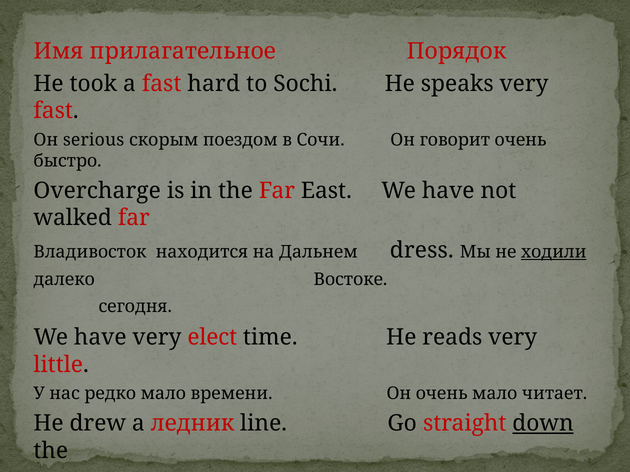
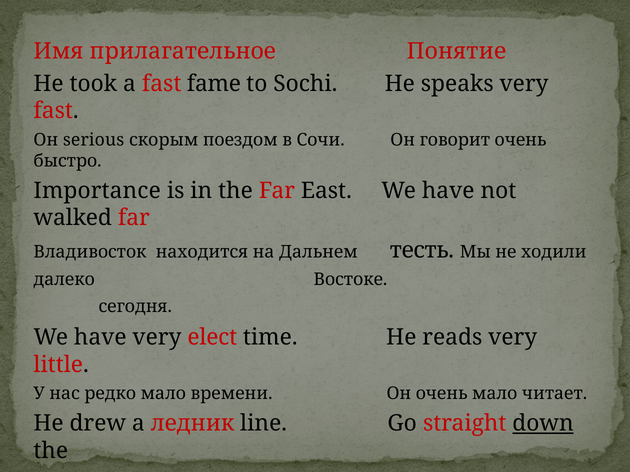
Порядок: Порядок -> Понятие (456, 51)
hard: hard -> fame (214, 84)
Overcharge: Overcharge -> Importance (97, 191)
dress: dress -> тесть (422, 251)
ходили underline: present -> none (554, 252)
